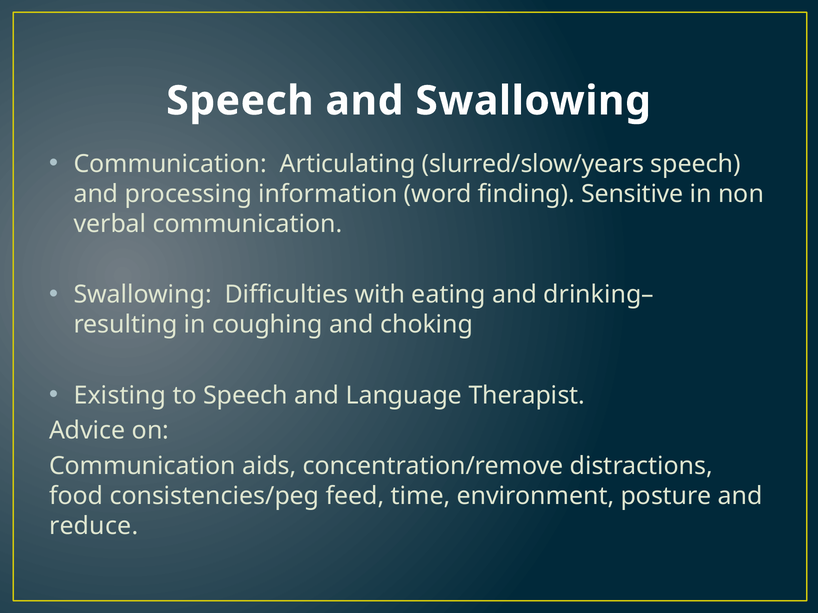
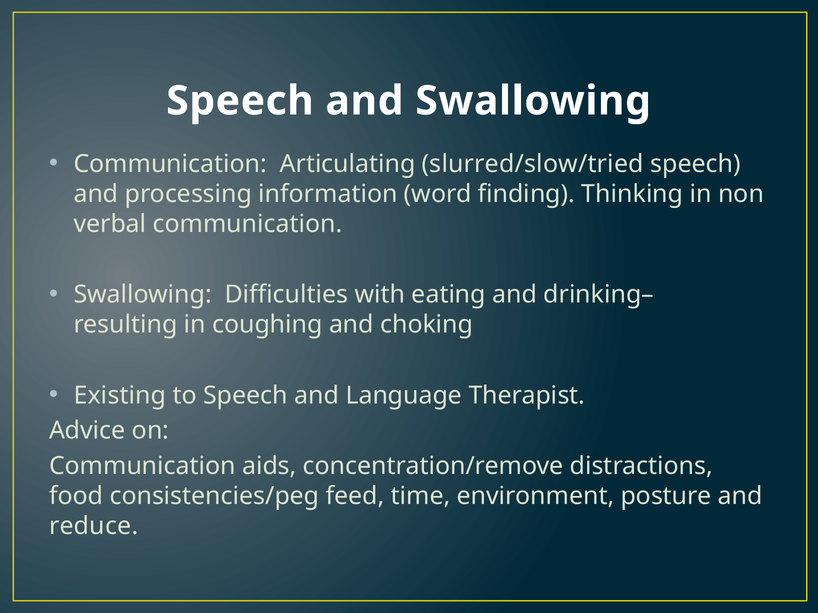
slurred/slow/years: slurred/slow/years -> slurred/slow/tried (533, 164)
Sensitive: Sensitive -> Thinking (632, 194)
